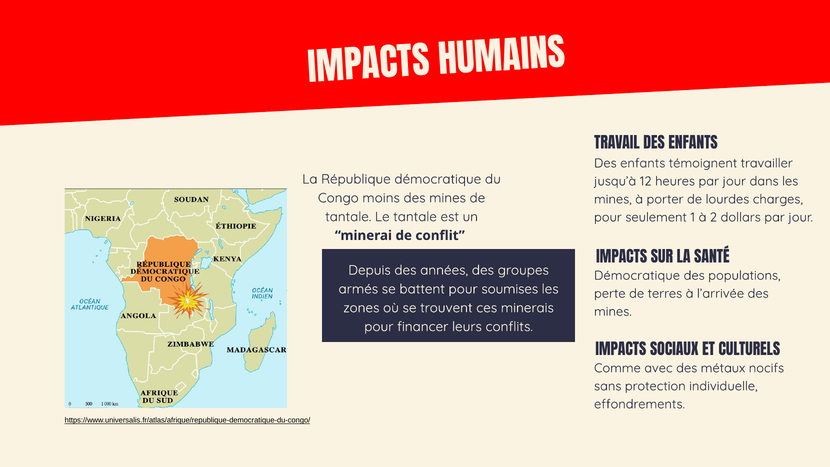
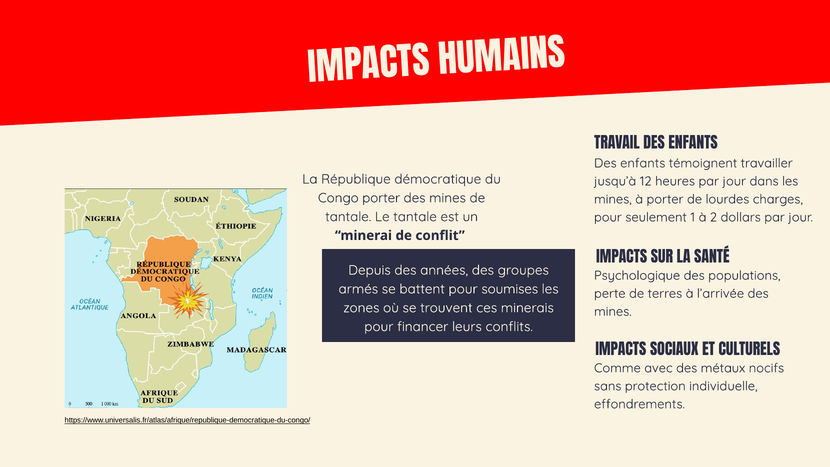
Congo moins: moins -> porter (381, 198)
Démocratique: Démocratique -> Psychologique (637, 275)
